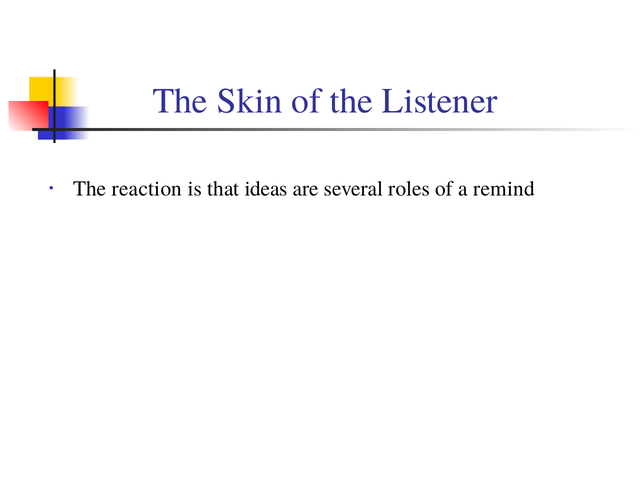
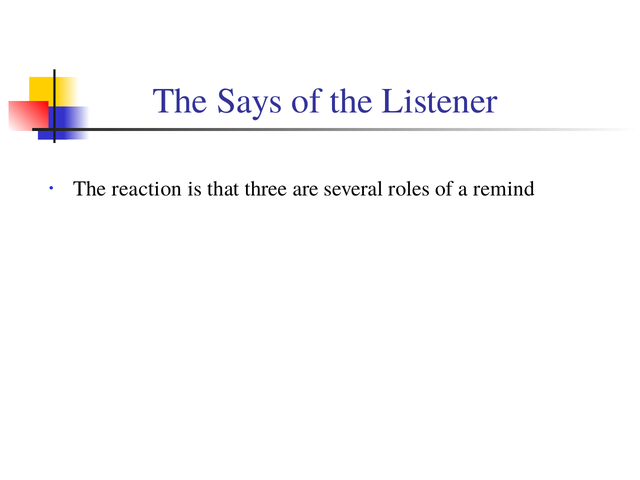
Skin: Skin -> Says (250, 101)
ideas: ideas -> three (266, 188)
